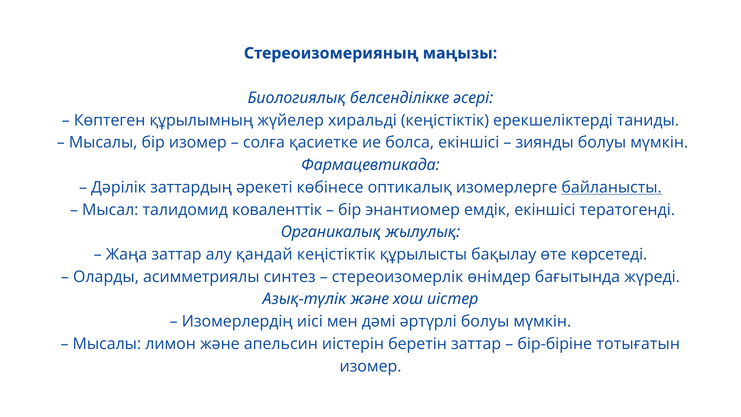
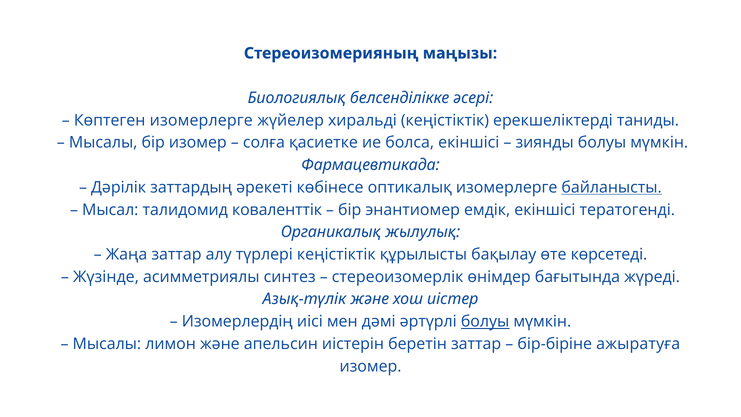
Көптеген құрылымның: құрылымның -> изомерлерге (201, 120)
қандай: қандай -> түрлері (264, 254)
Оларды: Оларды -> Жүзінде (106, 277)
болуы underline: none -> present (485, 321)
тотығатын: тотығатын -> ажыратуға (638, 344)
